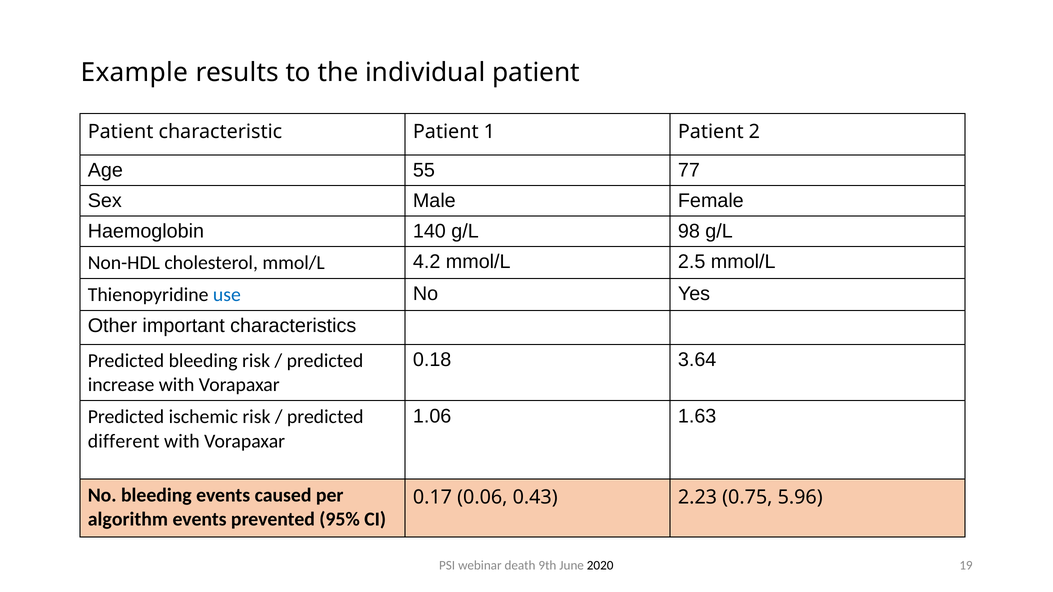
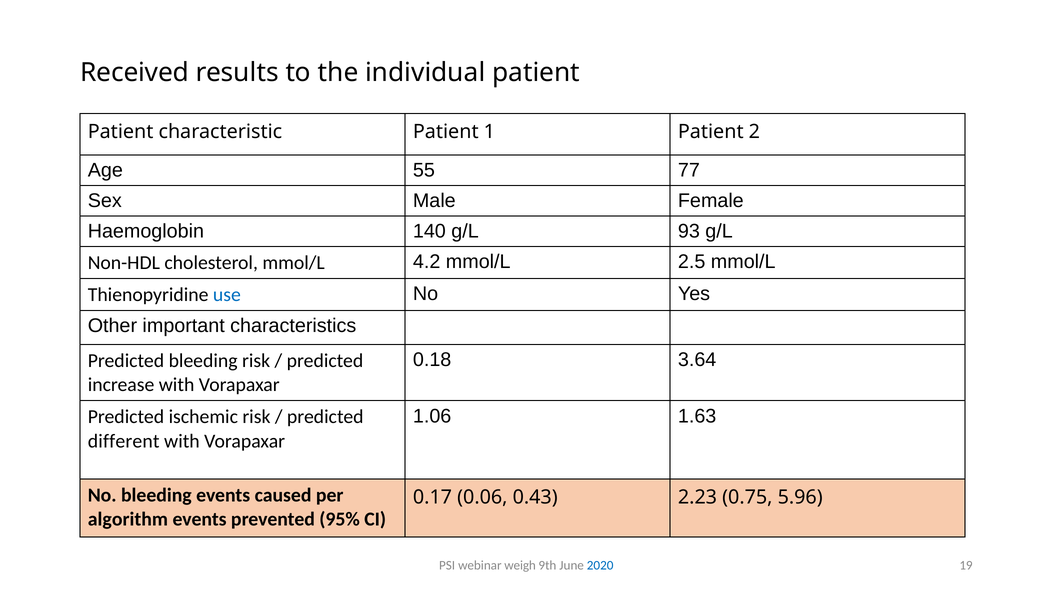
Example: Example -> Received (135, 73)
98: 98 -> 93 (689, 231)
death: death -> weigh (520, 566)
2020 colour: black -> blue (600, 566)
